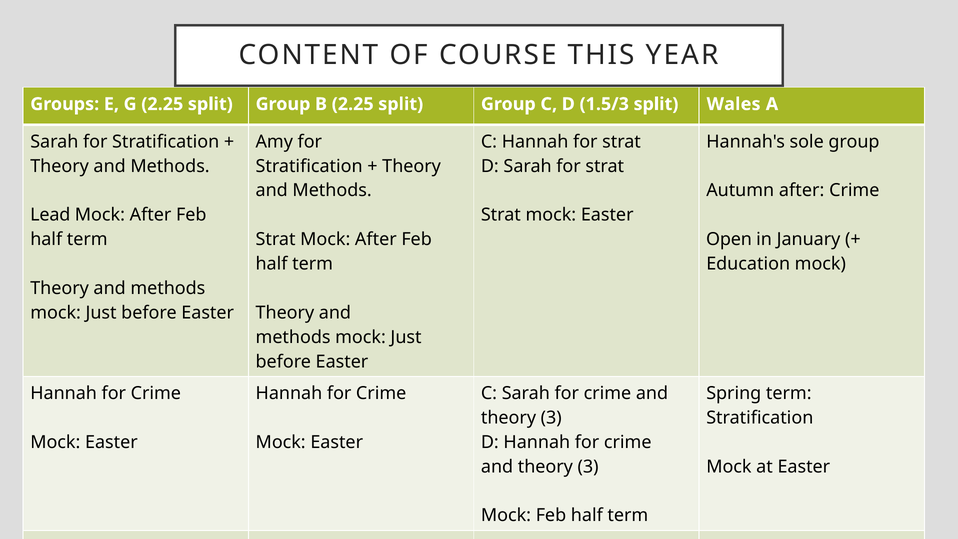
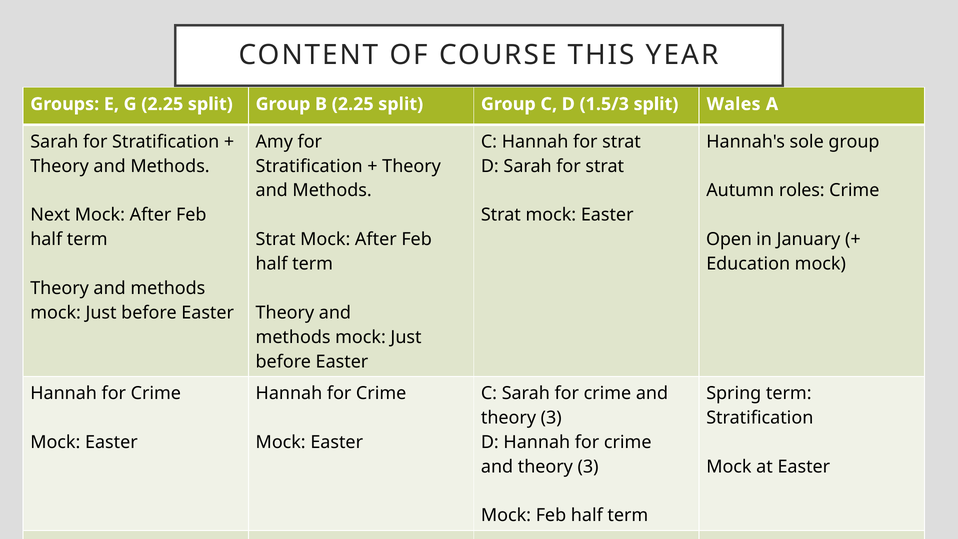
Autumn after: after -> roles (802, 190)
Lead: Lead -> Next (50, 215)
